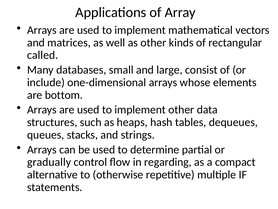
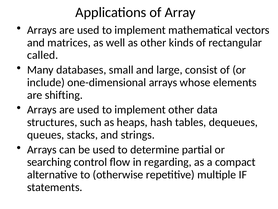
bottom: bottom -> shifting (64, 95)
gradually: gradually -> searching (49, 162)
